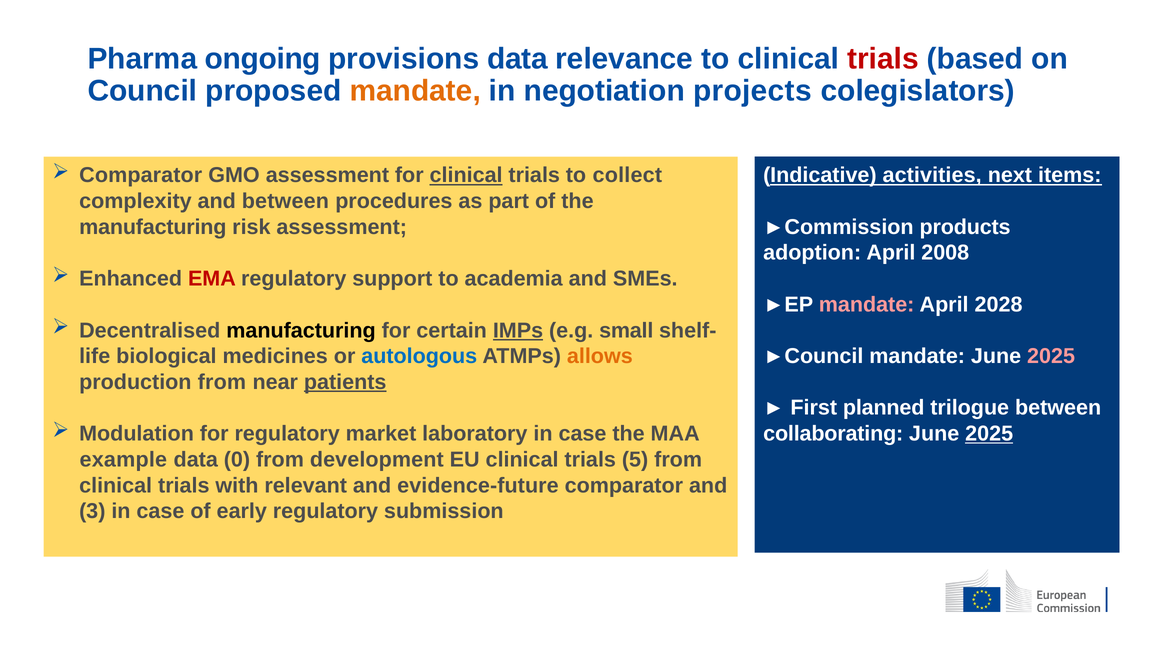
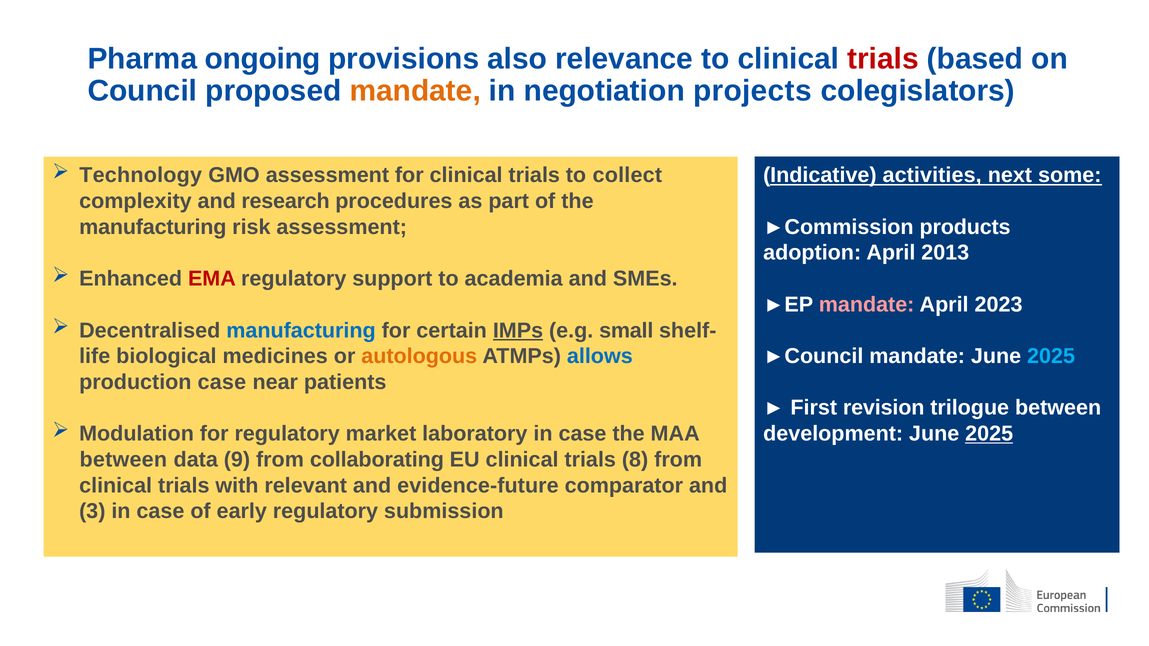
provisions data: data -> also (517, 59)
Comparator: Comparator -> Technology (141, 175)
clinical underline: present -> none (466, 175)
items: items -> some (1070, 175)
and between: between -> research (286, 201)
2008: 2008 -> 2013 (945, 253)
2028: 2028 -> 2023 (999, 305)
manufacturing colour: black -> blue (301, 331)
2025 colour: pink -> light blue (1051, 356)
autologous colour: blue -> orange (419, 356)
allows colour: orange -> blue (600, 356)
production from: from -> case (222, 382)
patients underline: present -> none (345, 382)
planned: planned -> revision (884, 408)
collaborating: collaborating -> development (833, 434)
example: example -> between (123, 460)
0: 0 -> 9 (237, 460)
development: development -> collaborating (377, 460)
5: 5 -> 8 (635, 460)
